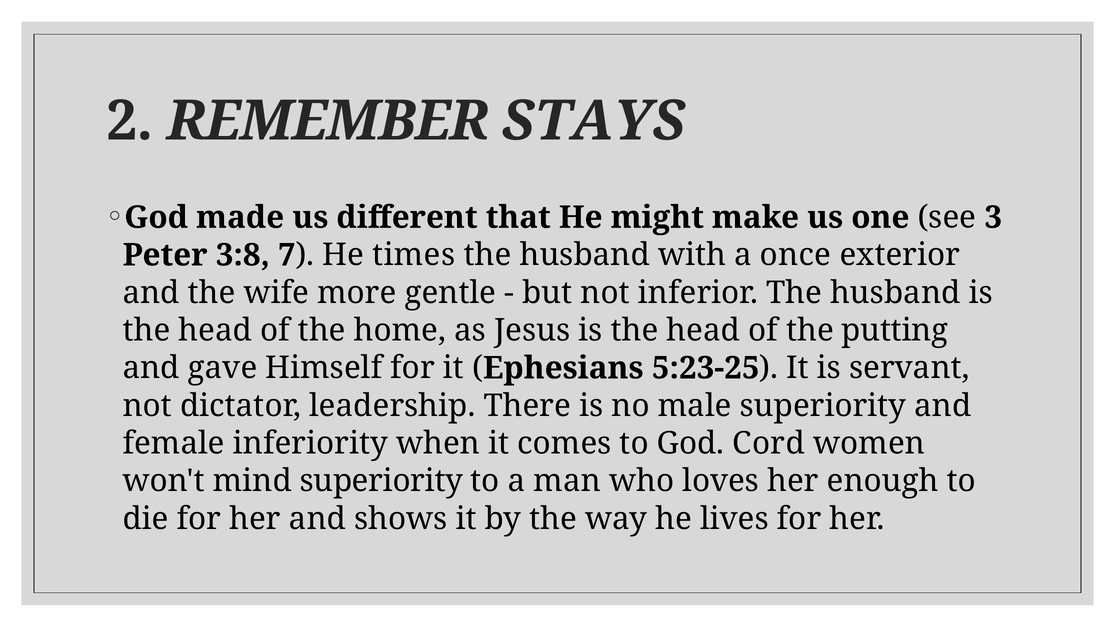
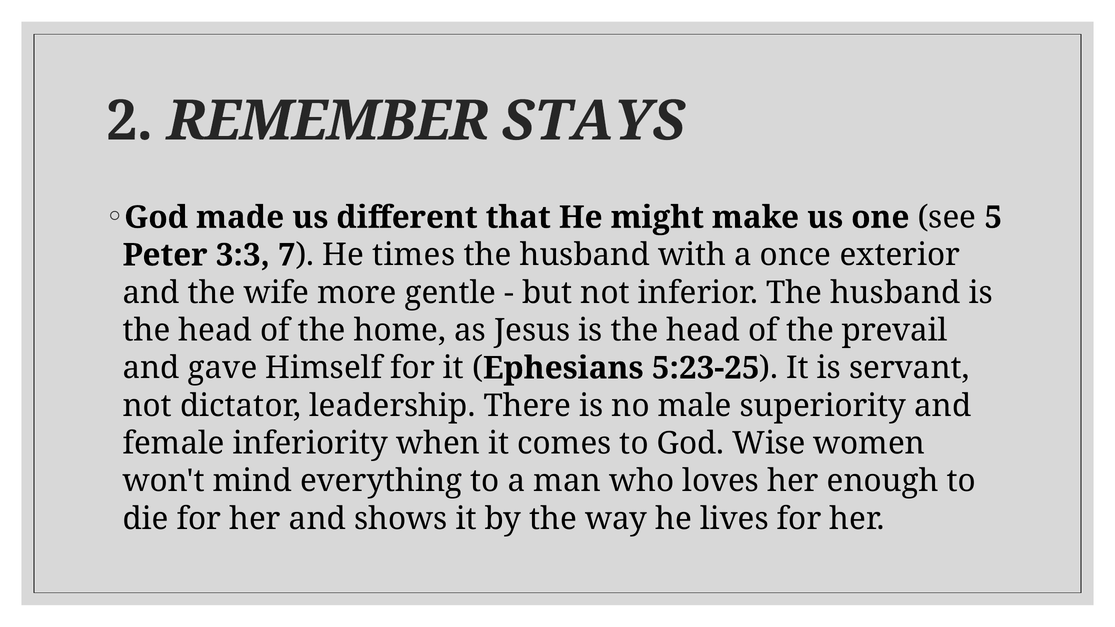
3: 3 -> 5 (993, 218)
3:8: 3:8 -> 3:3 (243, 255)
putting: putting -> prevail (895, 331)
Cord: Cord -> Wise (769, 444)
mind superiority: superiority -> everything (381, 481)
